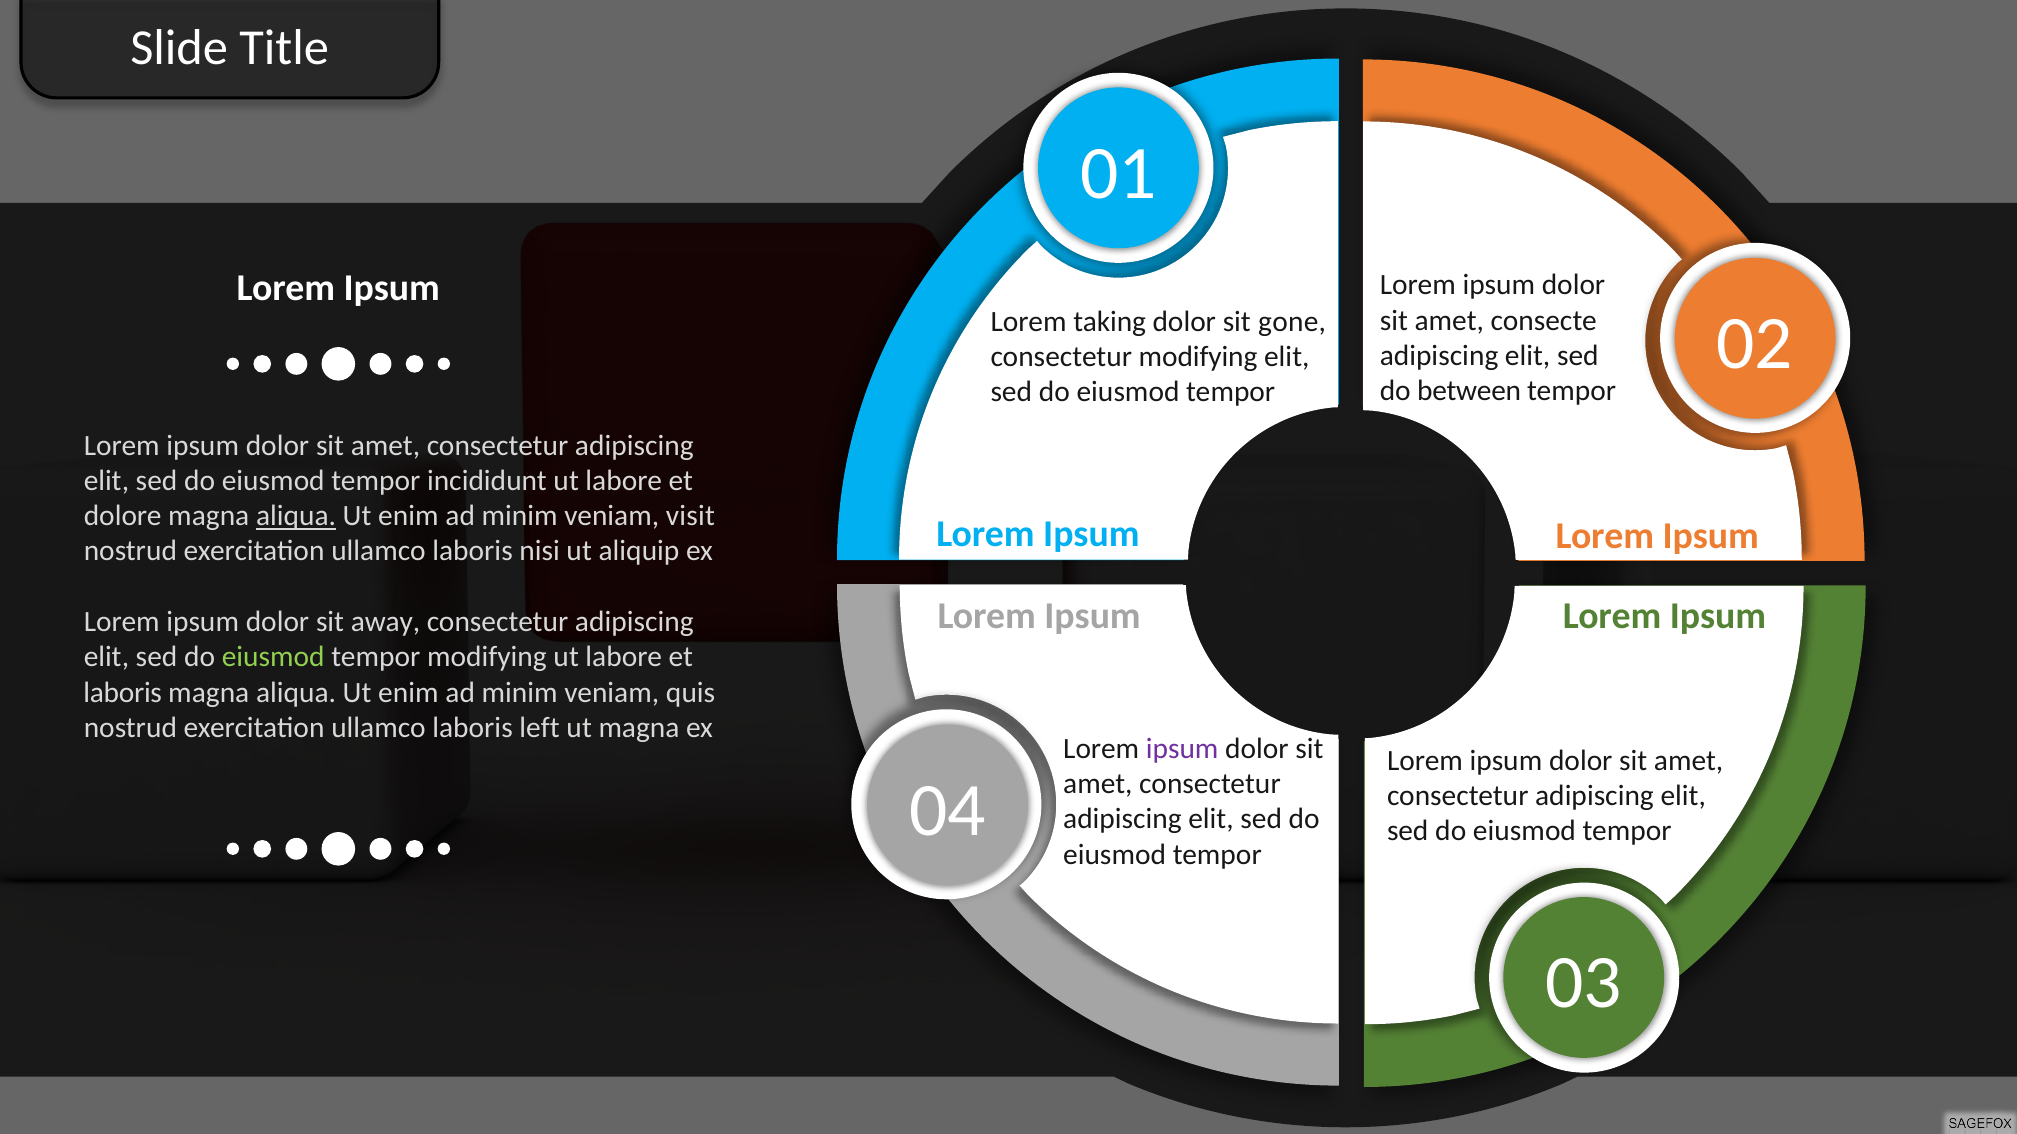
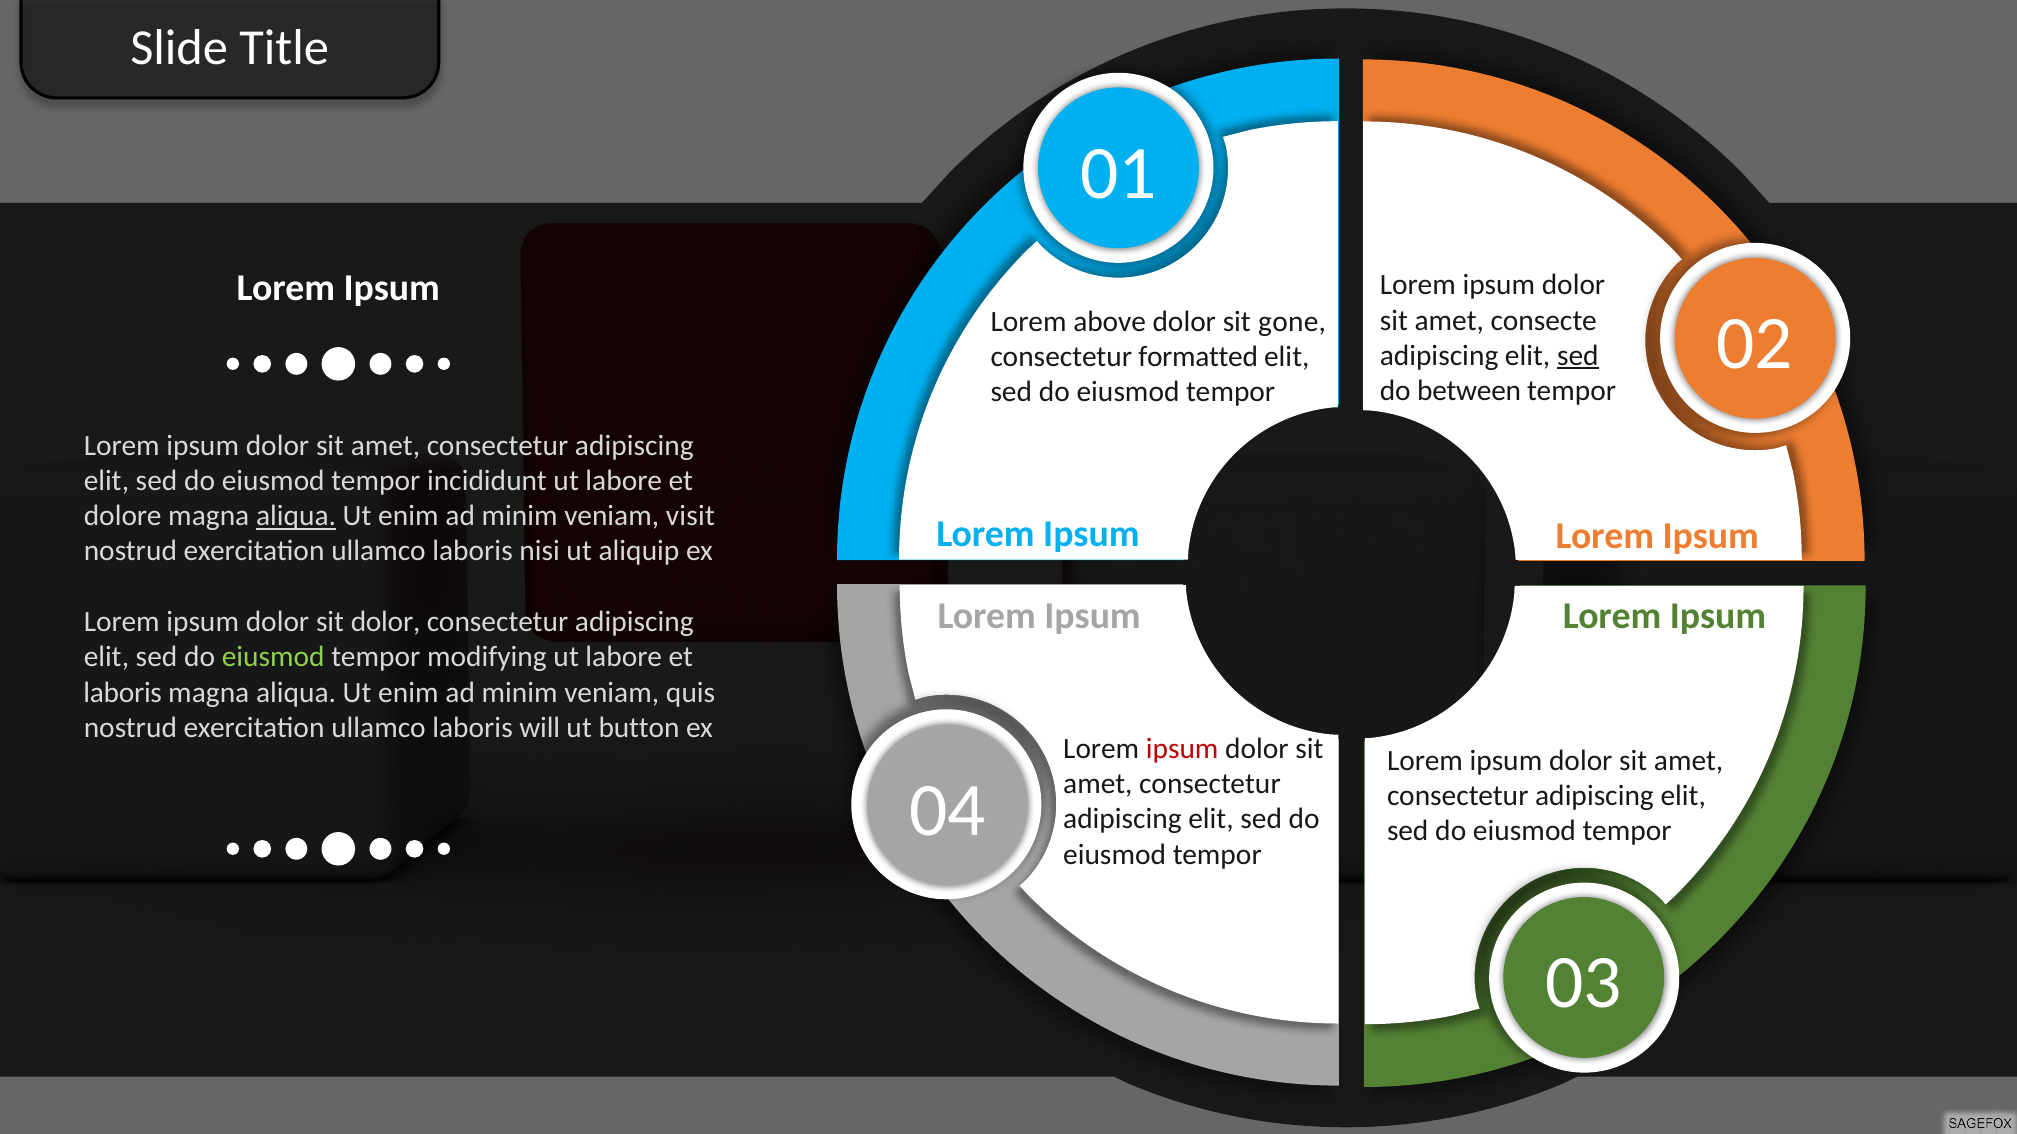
taking: taking -> above (1110, 322)
sed underline: none -> present (1578, 356)
consectetur modifying: modifying -> formatted (1198, 357)
sit away: away -> dolor (386, 622)
left: left -> will (540, 728)
ut magna: magna -> button (639, 728)
ipsum colour: purple -> red (1182, 749)
